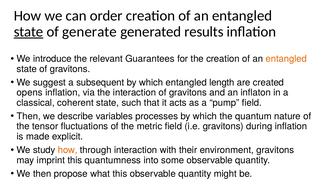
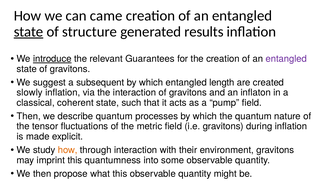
order: order -> came (106, 16)
generate: generate -> structure (90, 32)
introduce underline: none -> present (52, 59)
entangled colour: orange -> purple (286, 59)
opens: opens -> slowly (30, 93)
describe variables: variables -> quantum (114, 116)
